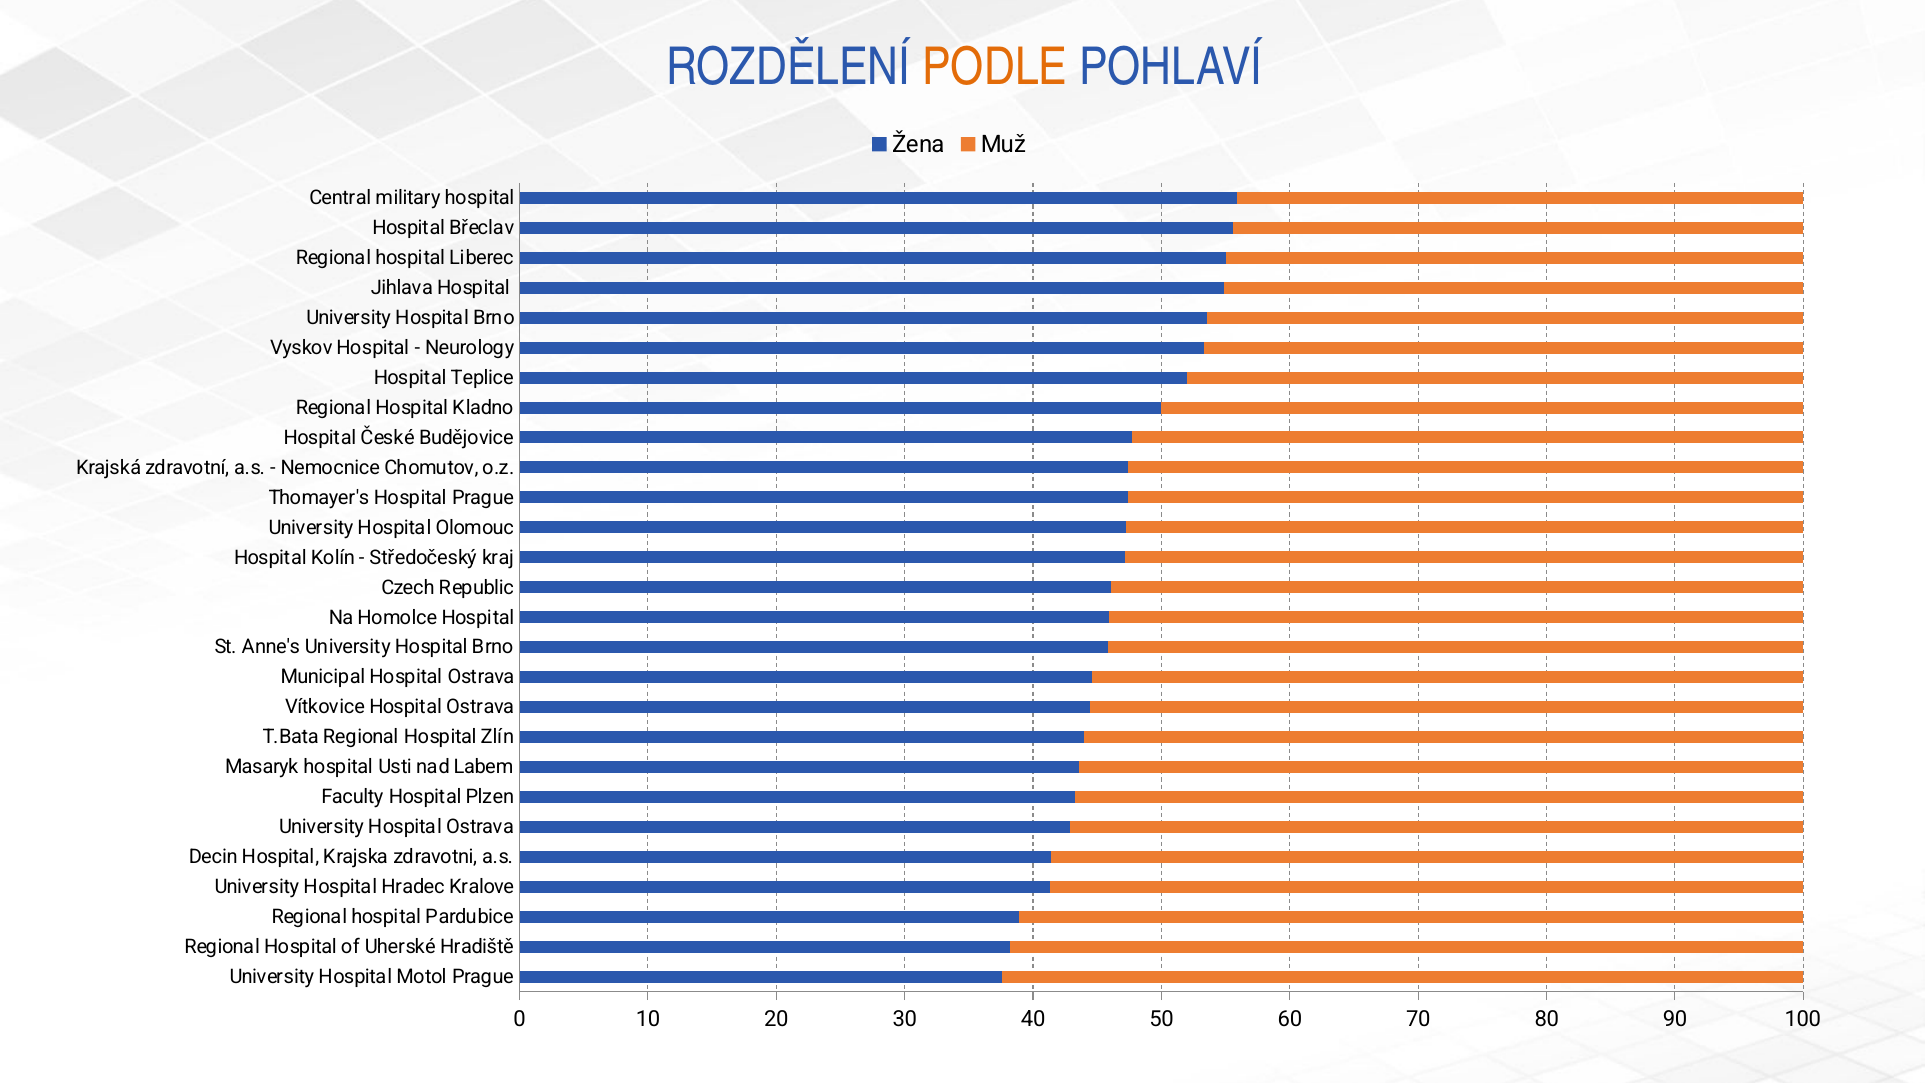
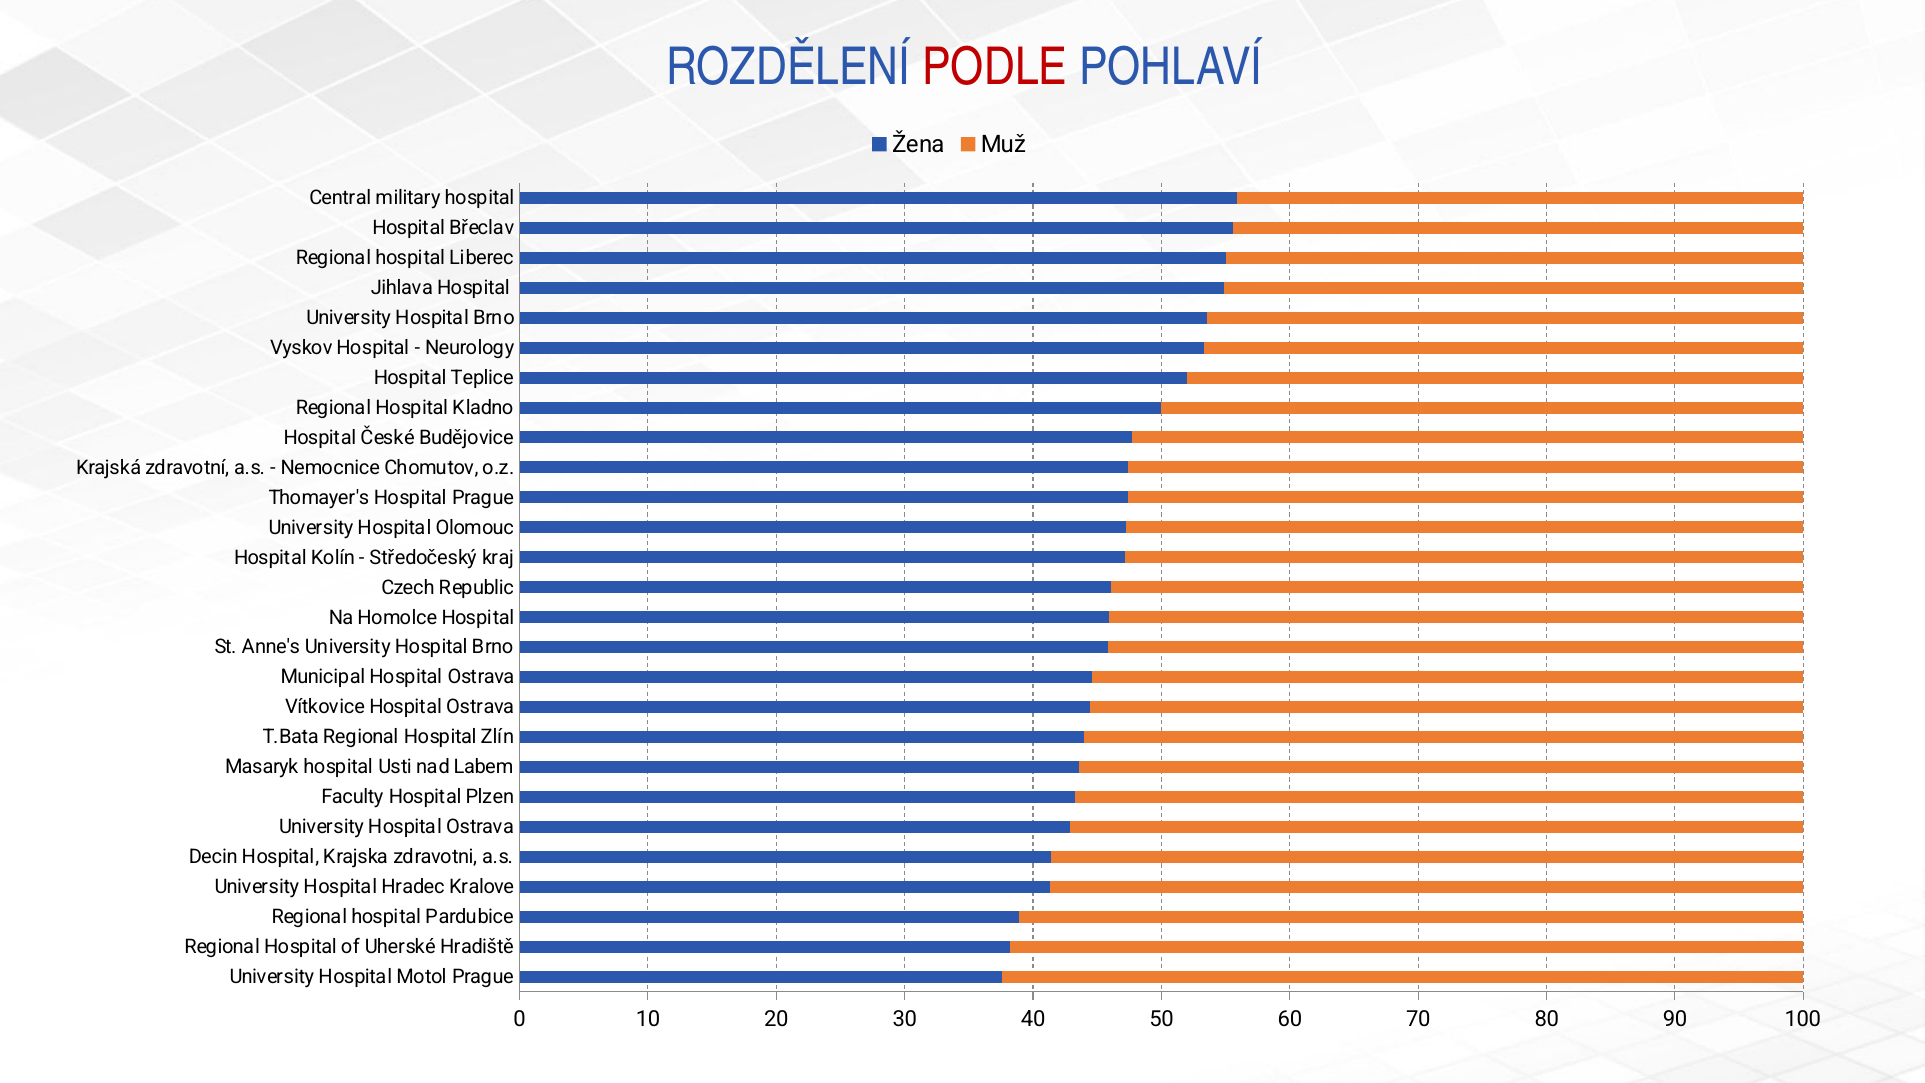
PODLE colour: orange -> red (995, 68)
